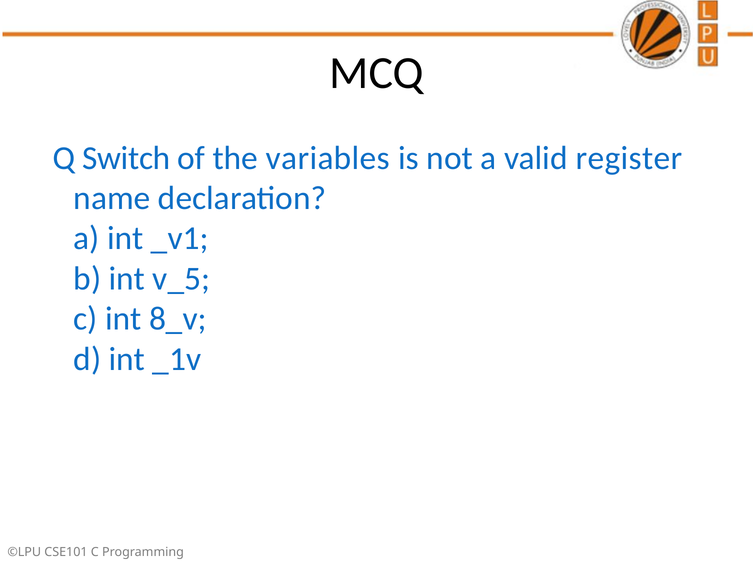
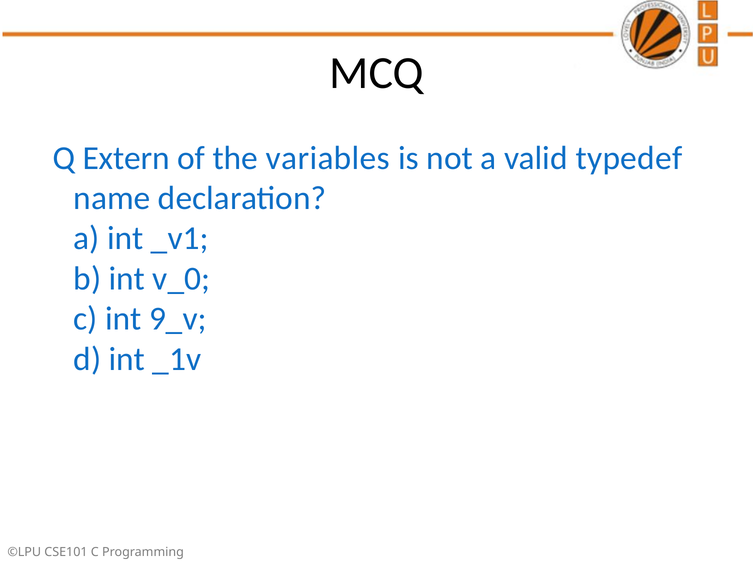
Switch: Switch -> Extern (126, 158)
register: register -> typedef (629, 158)
v_5: v_5 -> v_0 (181, 278)
8_v: 8_v -> 9_v (178, 319)
